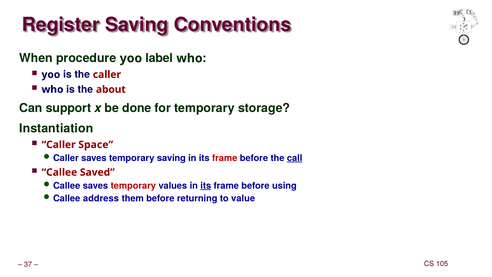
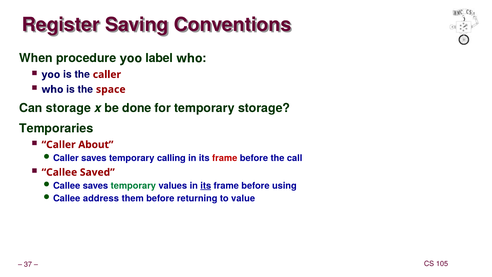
about: about -> space (111, 89)
Can support: support -> storage (68, 108)
Instantiation: Instantiation -> Temporaries (56, 128)
Space: Space -> About (96, 145)
temporary saving: saving -> calling (171, 158)
call underline: present -> none (295, 158)
temporary colour: red -> green (133, 185)
